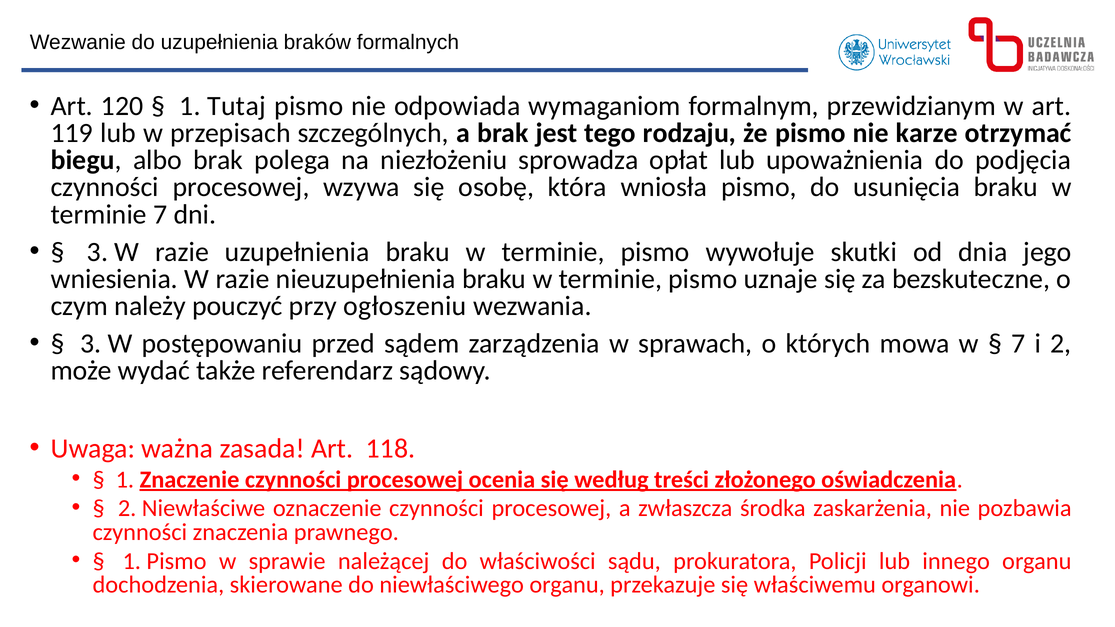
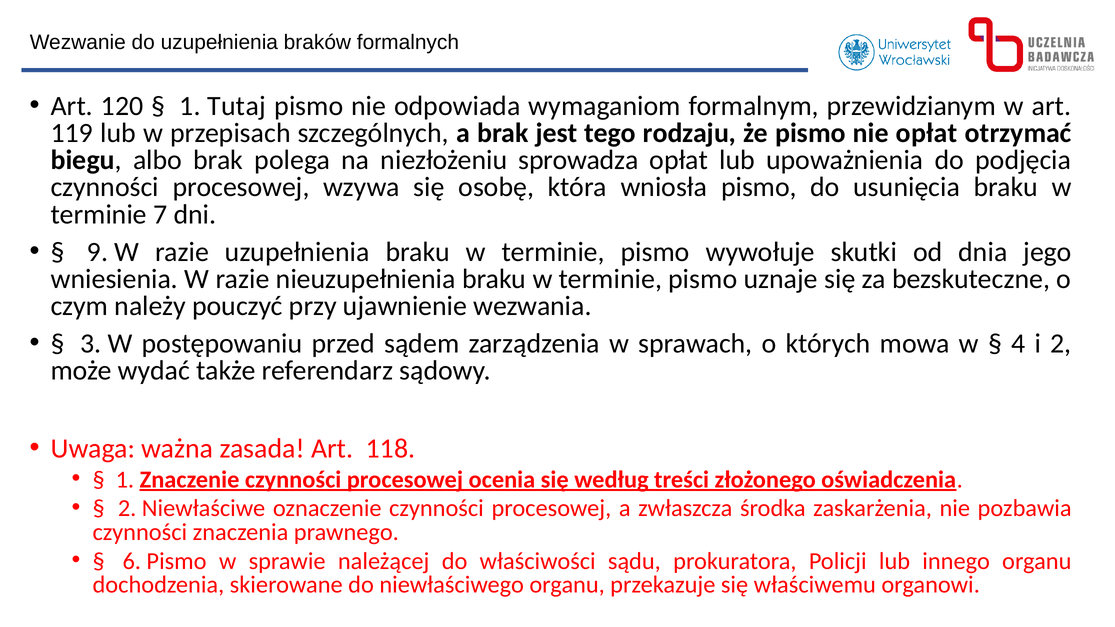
nie karze: karze -> opłat (927, 133)
3: 3 -> 9 (98, 252)
ogłoszeniu: ogłoszeniu -> ujawnienie (405, 306)
7: 7 -> 4 (1018, 344)
1: 1 -> 6 (132, 561)
